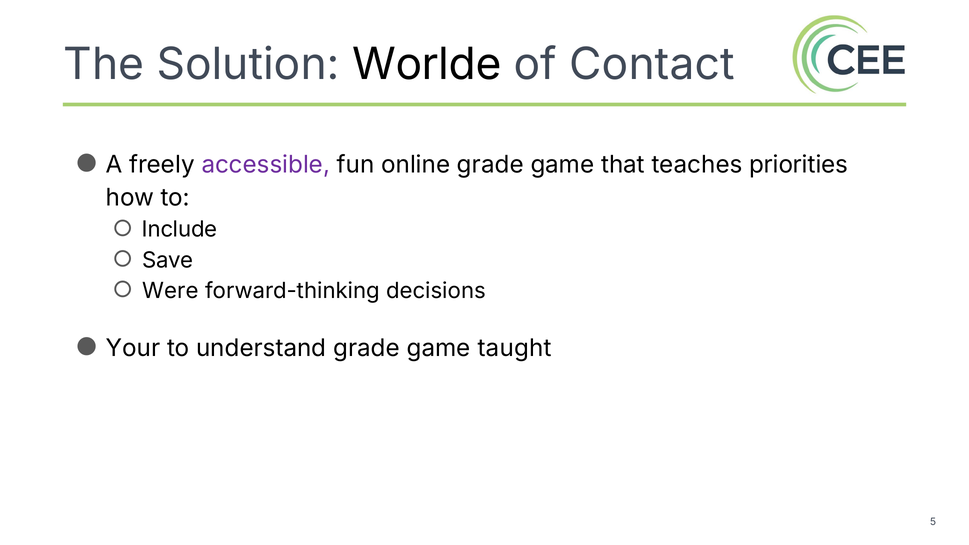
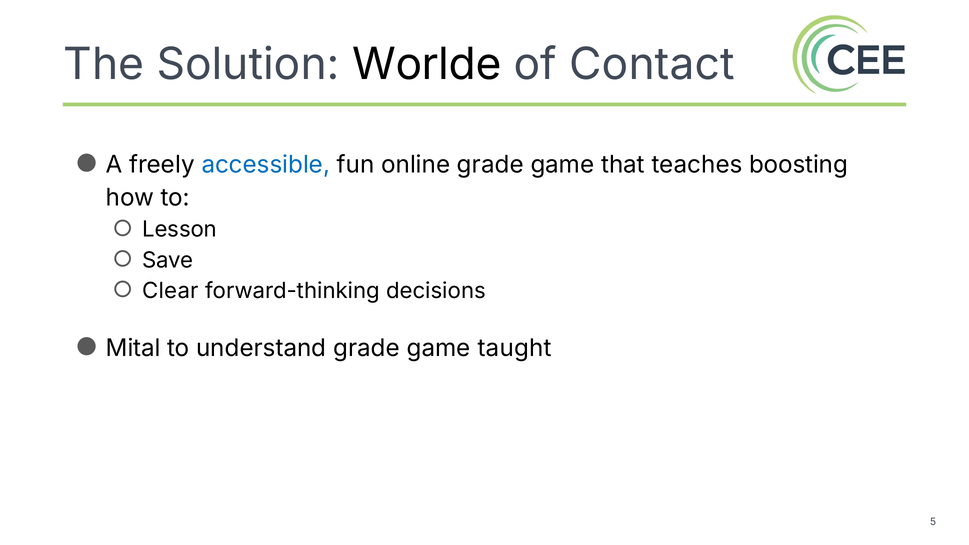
accessible colour: purple -> blue (266, 165)
priorities: priorities -> boosting (799, 165)
Include: Include -> Lesson (180, 230)
Were: Were -> Clear (171, 291)
Your: Your -> Mital (133, 348)
